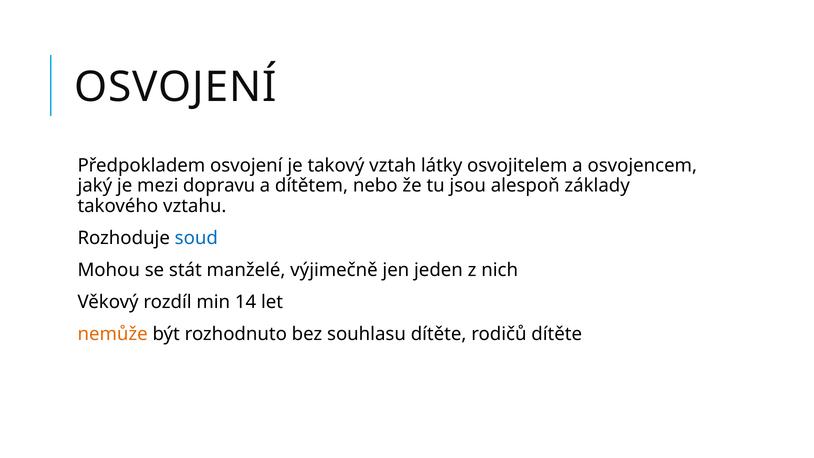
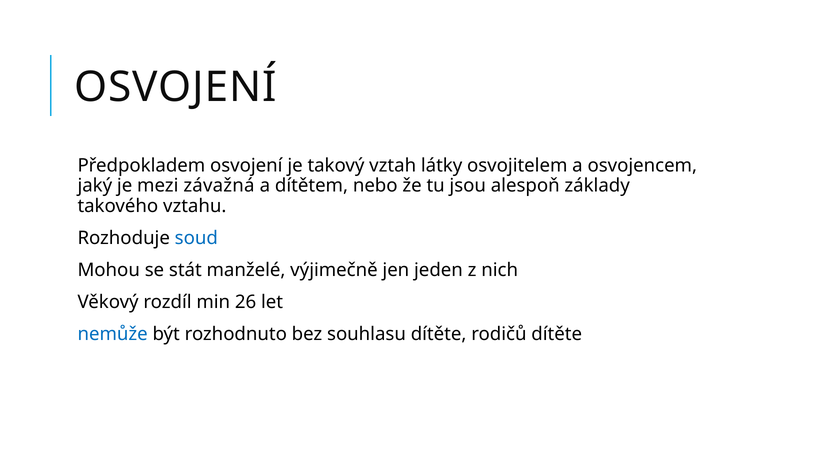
dopravu: dopravu -> závažná (219, 186)
14: 14 -> 26 (246, 302)
nemůže colour: orange -> blue (113, 334)
